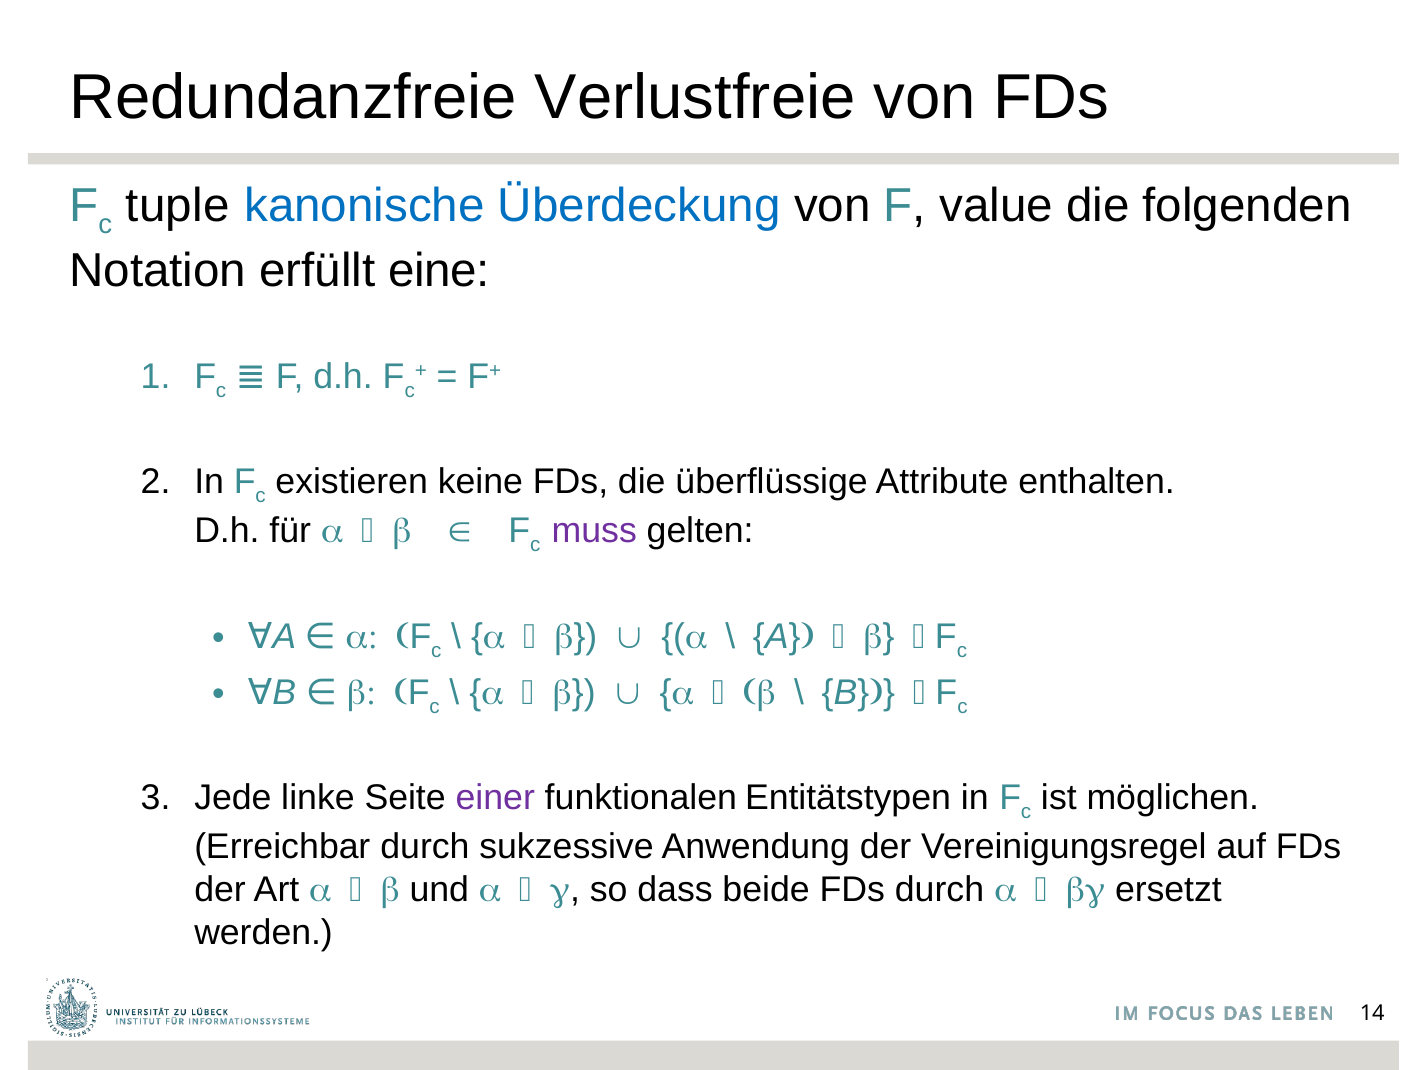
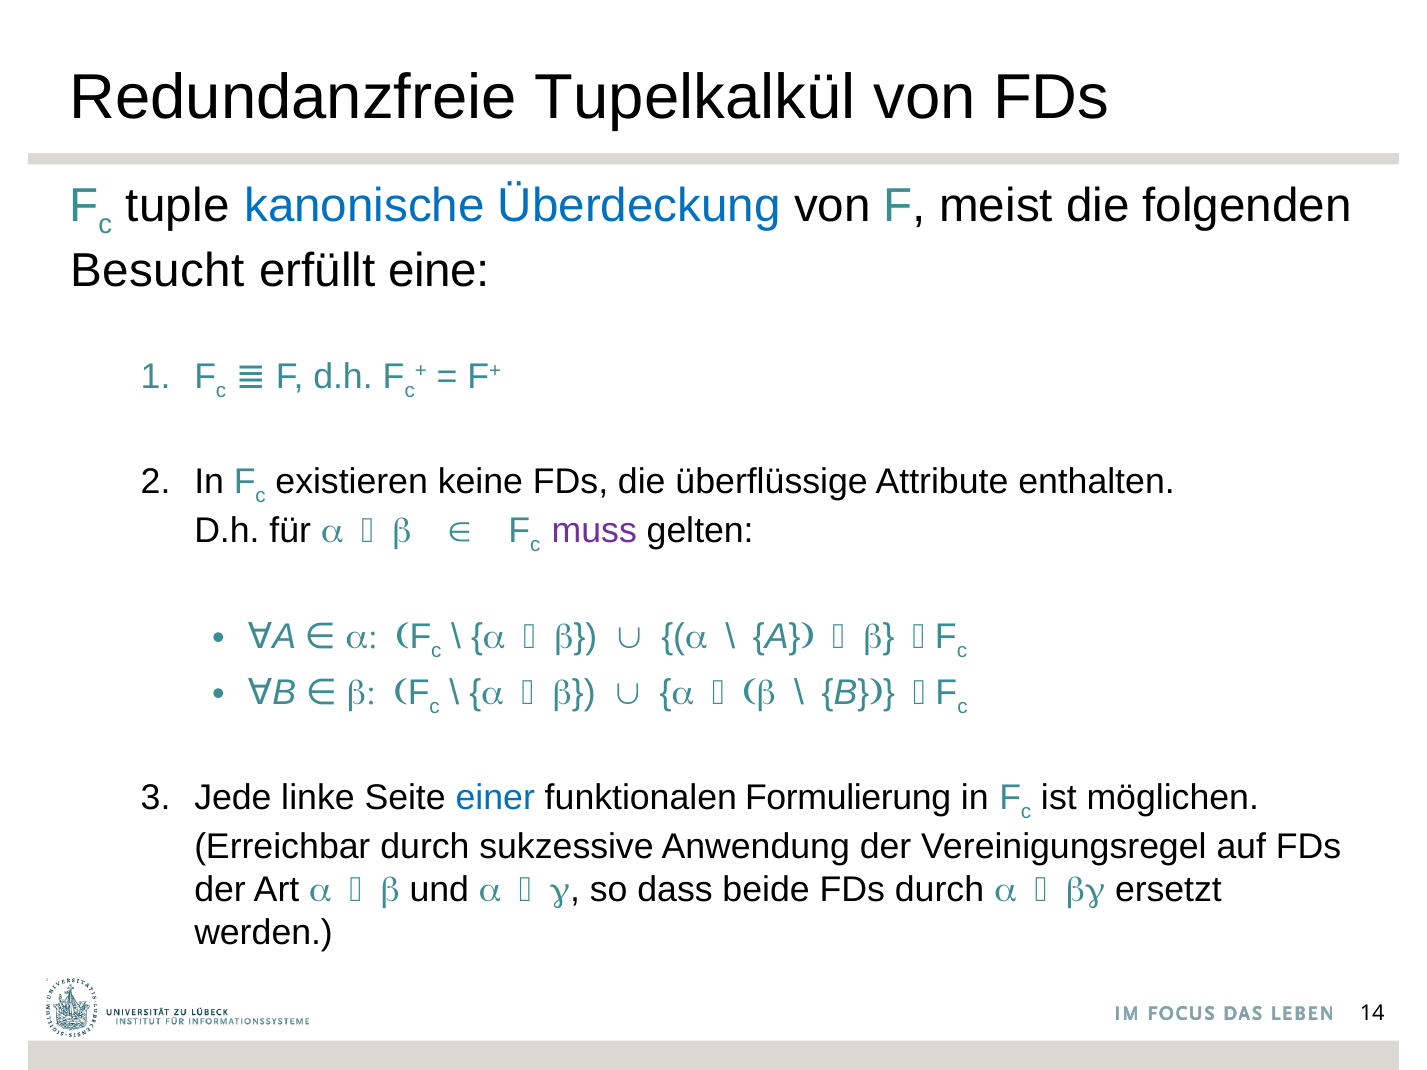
Verlustfreie: Verlustfreie -> Tupelkalkül (695, 97)
value: value -> meist (996, 205)
Notation: Notation -> Besucht (158, 270)
einer colour: purple -> blue (495, 798)
Entitätstypen: Entitätstypen -> Formulierung (848, 798)
